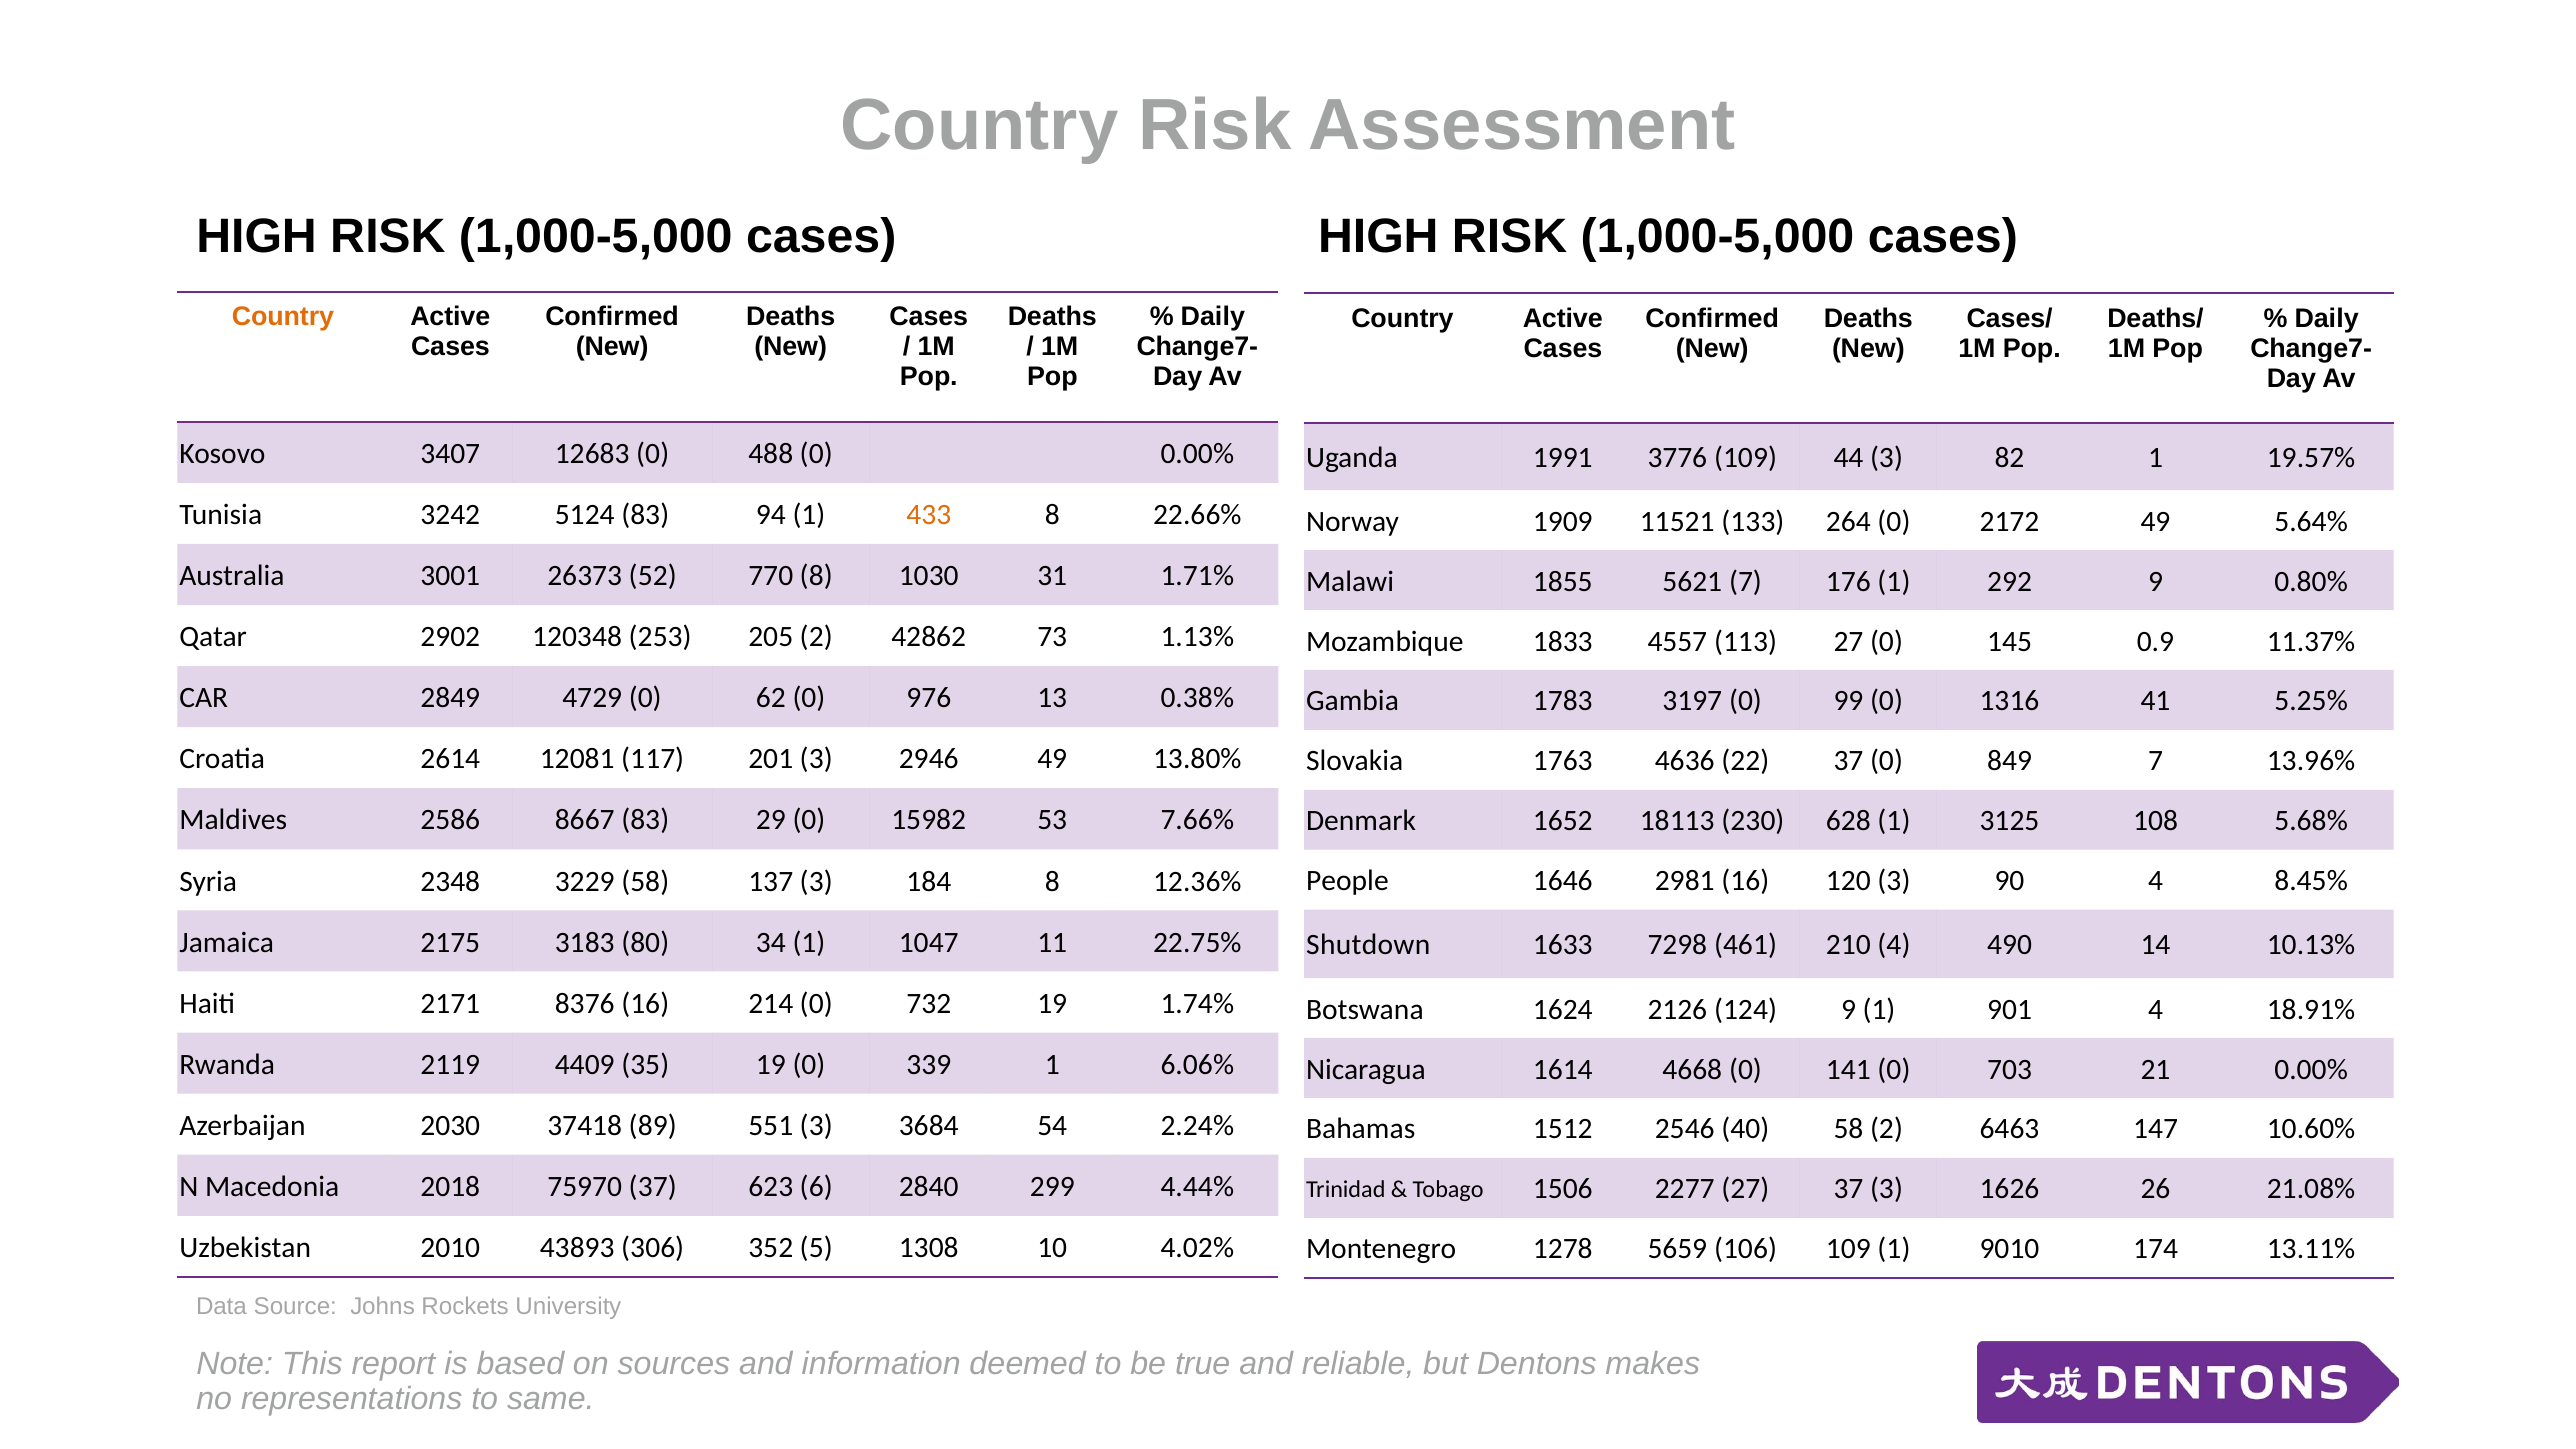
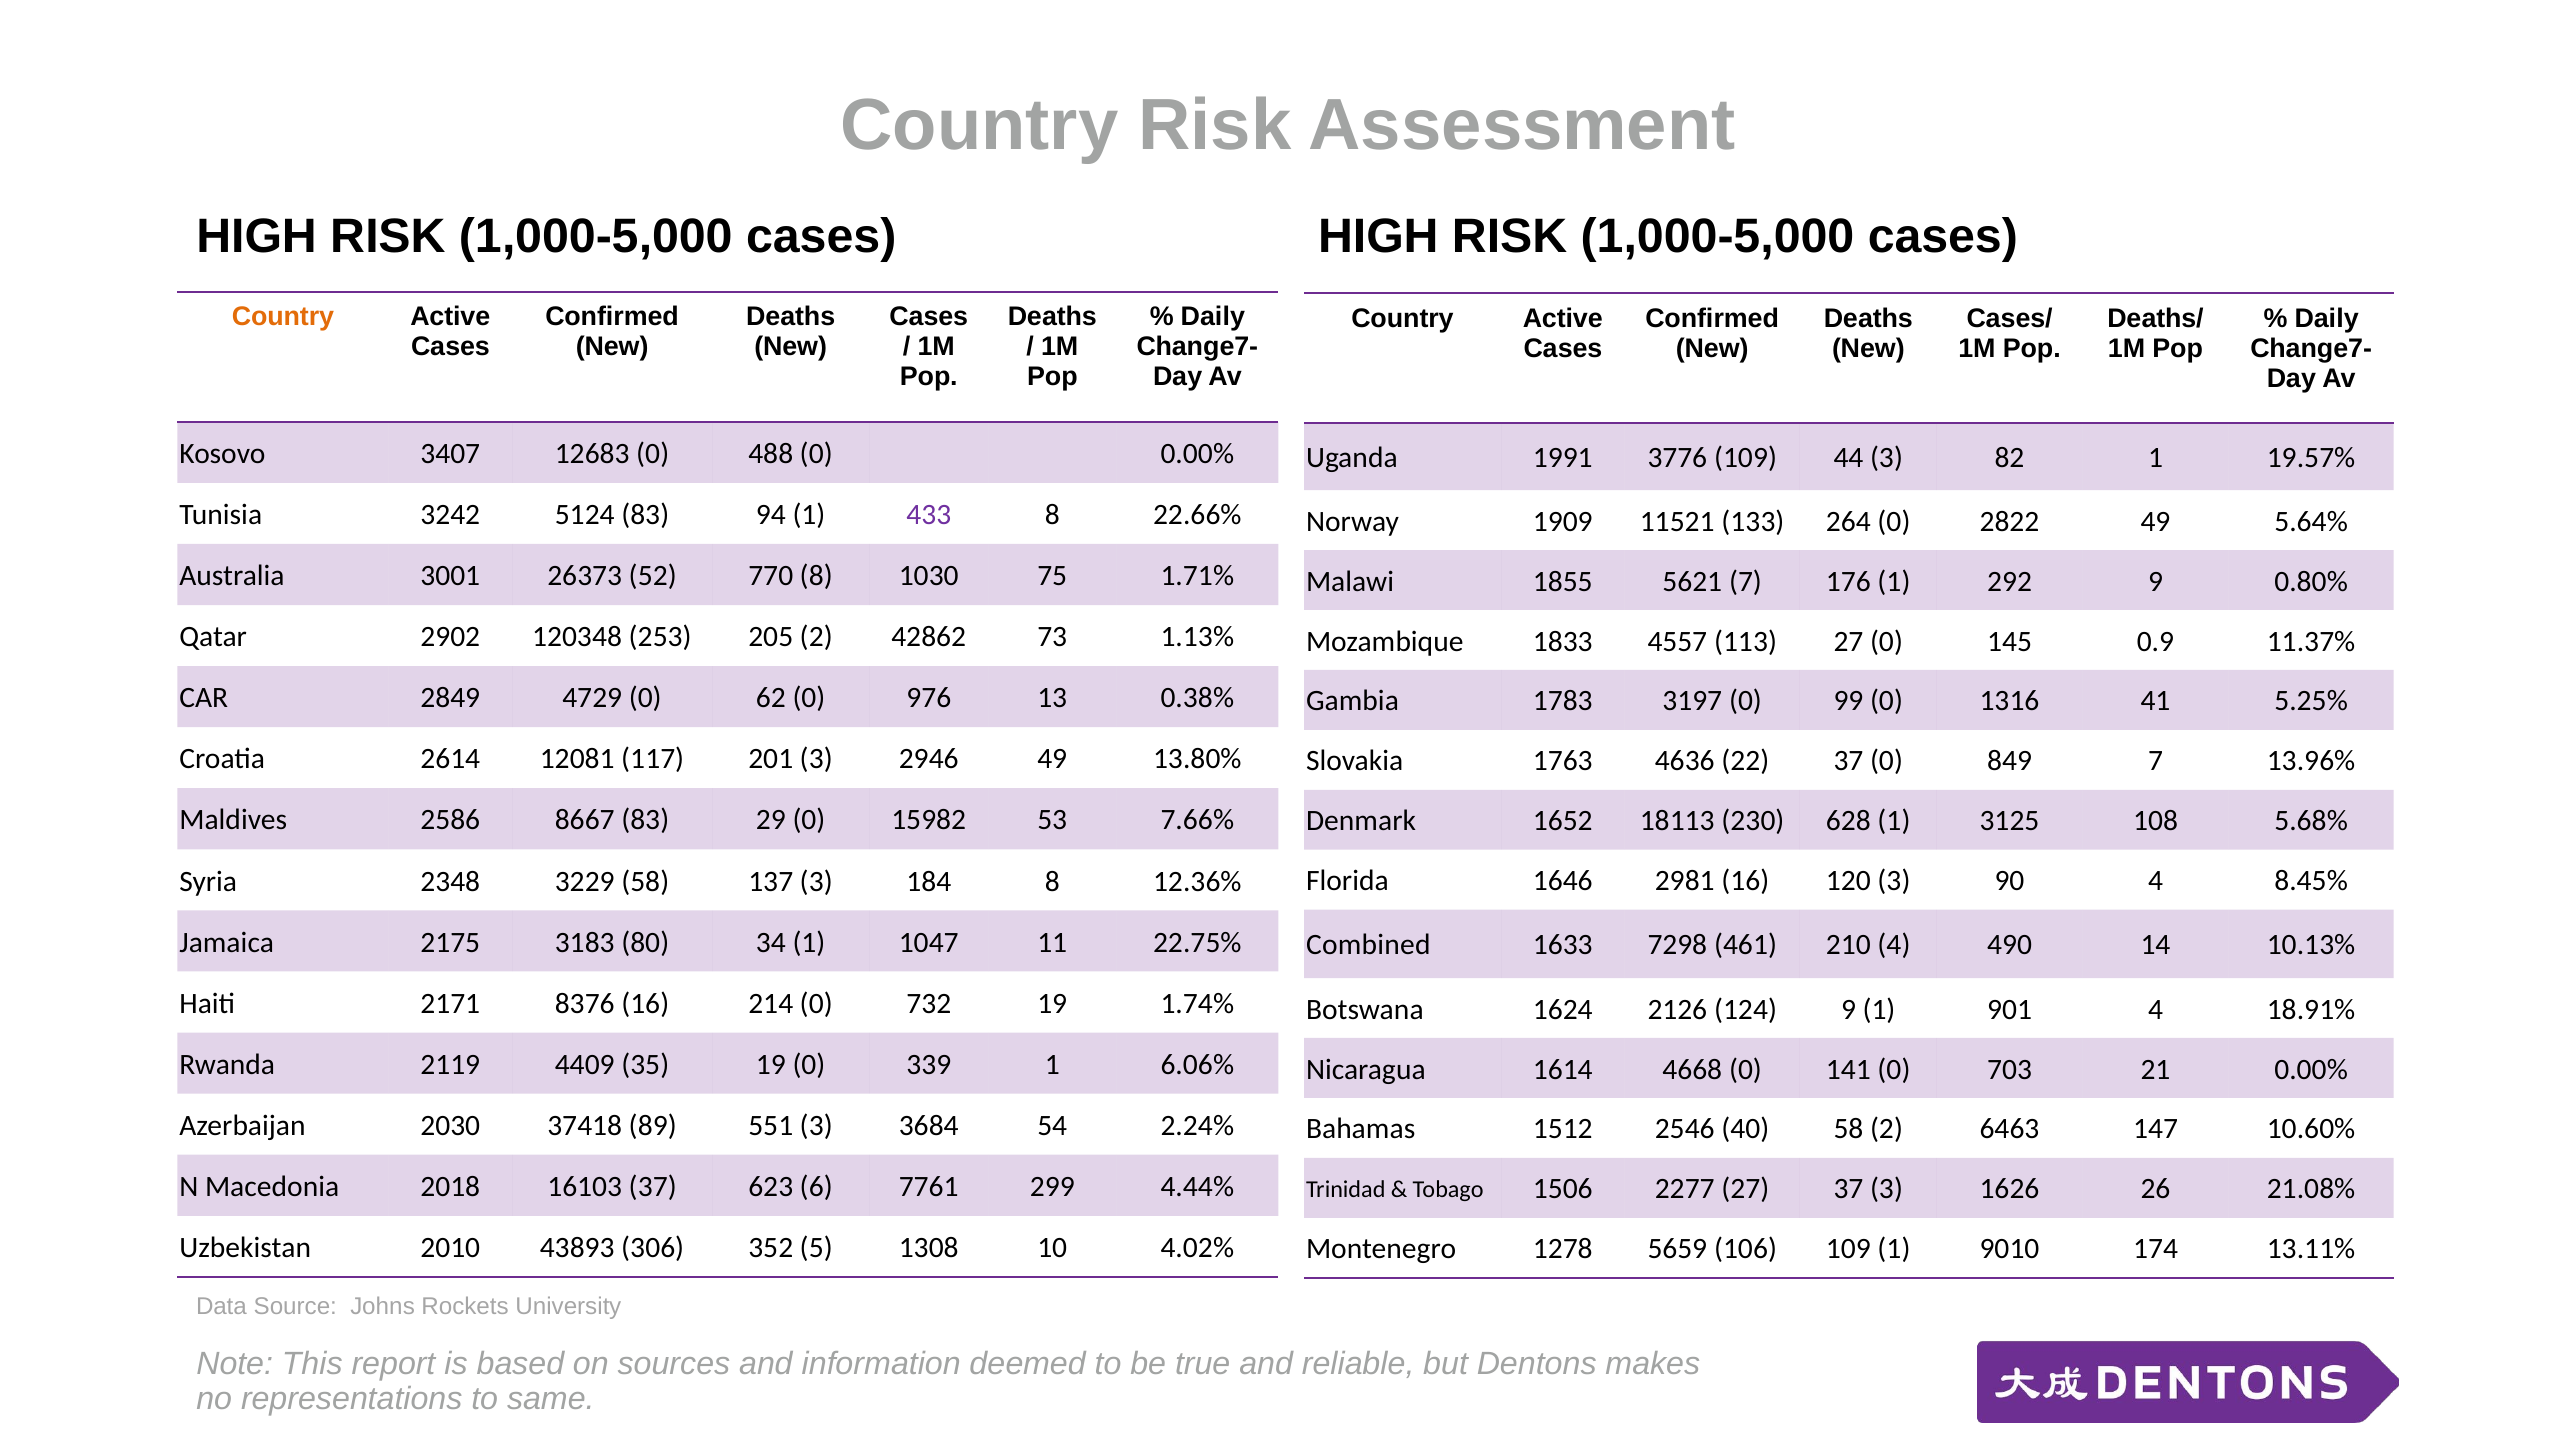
433 colour: orange -> purple (929, 515)
2172: 2172 -> 2822 (2009, 521)
31: 31 -> 75 (1052, 576)
People: People -> Florida (1347, 881)
Shutdown: Shutdown -> Combined (1368, 945)
75970: 75970 -> 16103 (585, 1187)
2840: 2840 -> 7761 (929, 1187)
